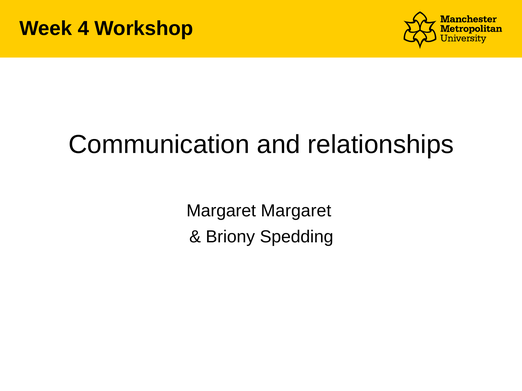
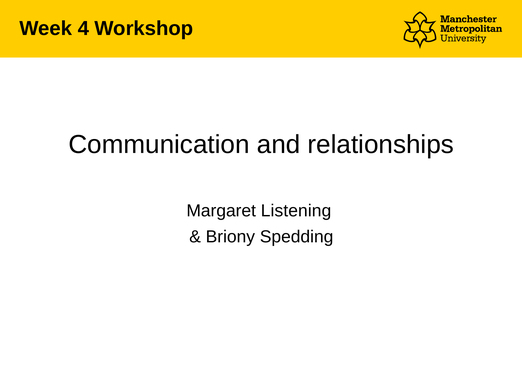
Margaret Margaret: Margaret -> Listening (296, 211)
